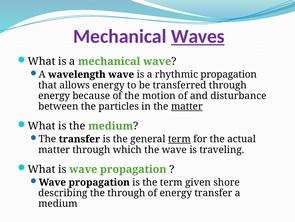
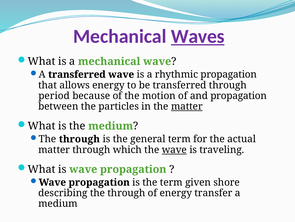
A wavelength: wavelength -> transferred (77, 74)
energy: energy -> period (54, 96)
and disturbance: disturbance -> propagation (239, 96)
transfer: transfer -> through (79, 139)
term underline: present -> none (179, 139)
wave underline: none -> present (174, 149)
